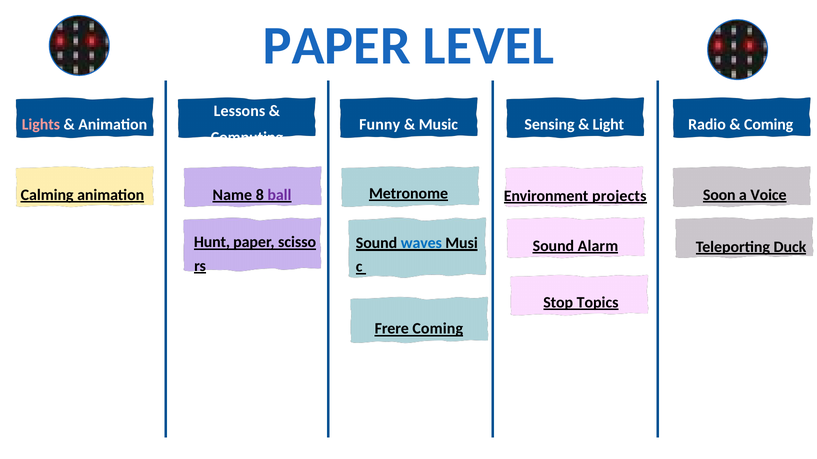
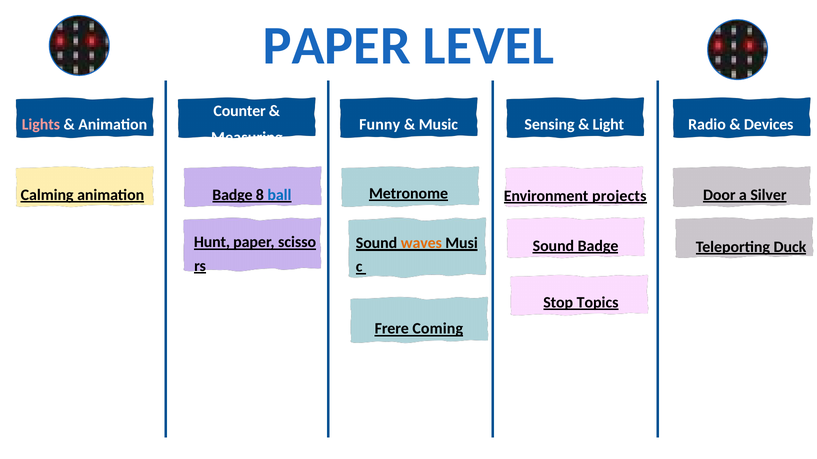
Lessons: Lessons -> Counter (240, 111)
Coming: Coming -> Devices (769, 125)
Computing: Computing -> Measuring (247, 138)
Name: Name -> Badge (232, 195)
ball colour: purple -> blue (279, 195)
Soon: Soon -> Door (719, 195)
Voice: Voice -> Silver (768, 195)
waves colour: blue -> orange (421, 243)
Sound Alarm: Alarm -> Badge (598, 246)
